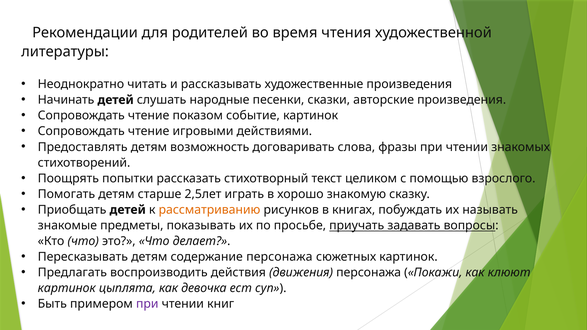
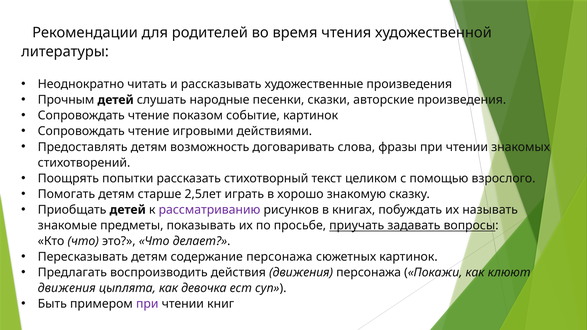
Начинать: Начинать -> Прочным (66, 100)
рассматриванию colour: orange -> purple (209, 210)
картинок: картинок -> движения (67, 288)
